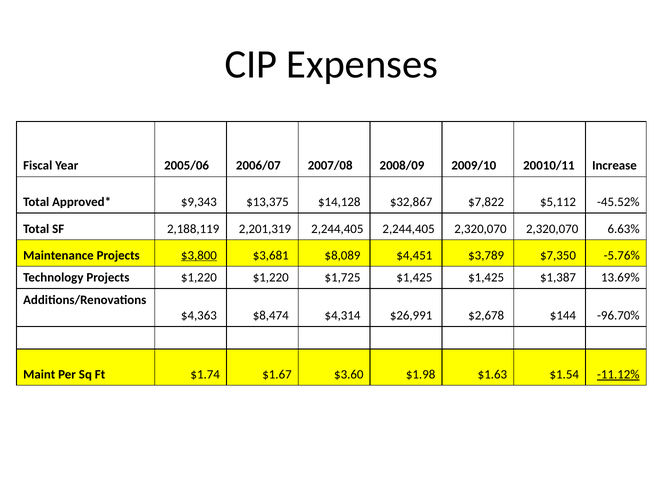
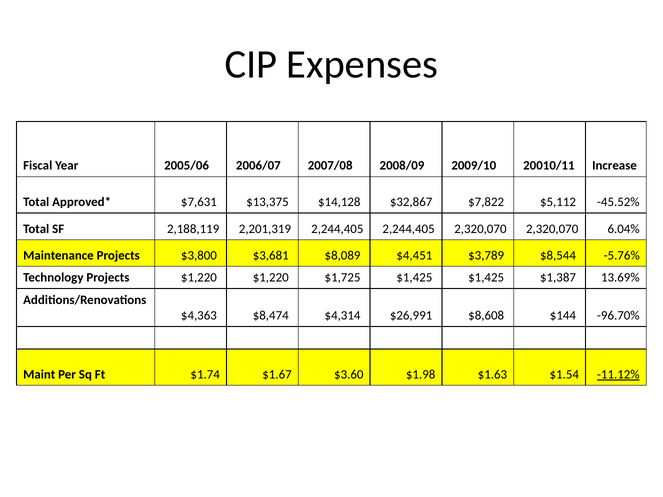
$9,343: $9,343 -> $7,631 (199, 202)
6.63%: 6.63% -> 6.04% (624, 229)
$3,800 underline: present -> none (199, 255)
$7,350: $7,350 -> $8,544 (558, 255)
$2,678: $2,678 -> $8,608 (486, 316)
